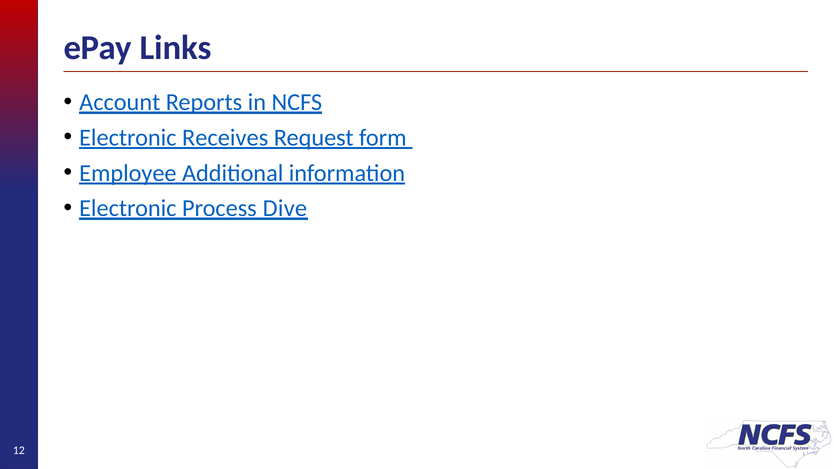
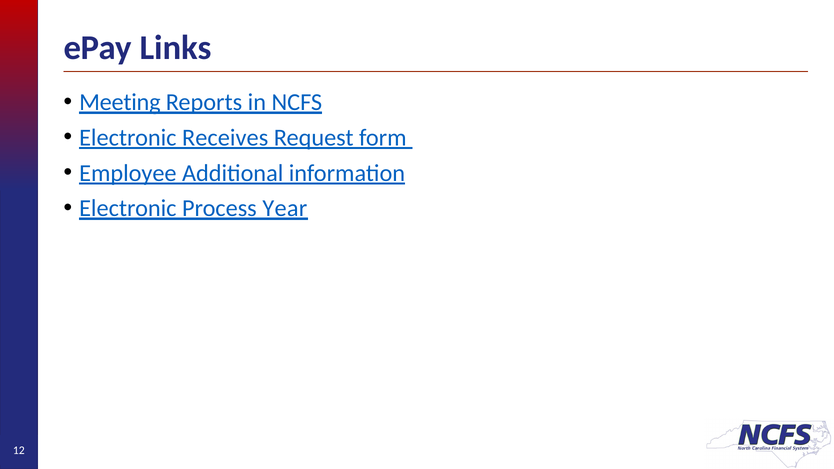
Account: Account -> Meeting (120, 102)
Dive: Dive -> Year (285, 209)
